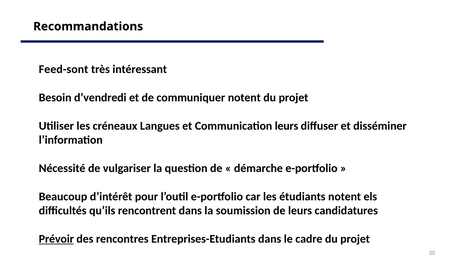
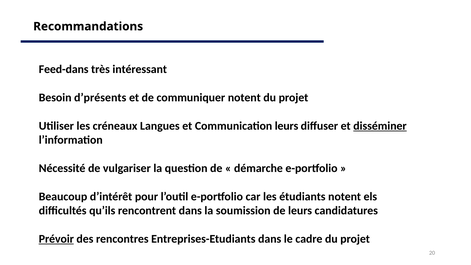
Feed-sont: Feed-sont -> Feed-dans (64, 69)
d’vendredi: d’vendredi -> d’présents (100, 98)
disséminer underline: none -> present (380, 126)
